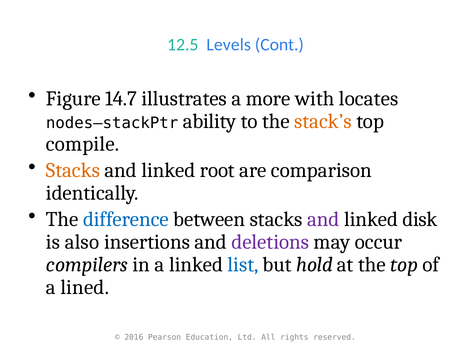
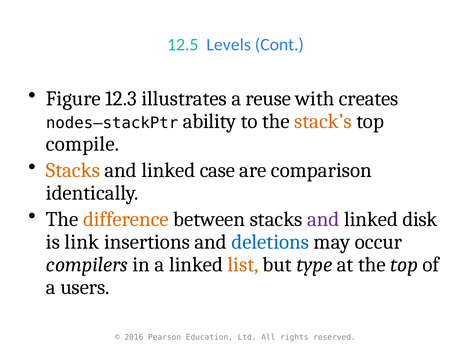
14.7: 14.7 -> 12.3 (121, 99)
more: more -> reuse (268, 99)
locates: locates -> creates (369, 99)
root: root -> case (217, 170)
difference colour: blue -> orange (126, 219)
also: also -> link (82, 242)
deletions colour: purple -> blue (270, 242)
list colour: blue -> orange (243, 265)
hold: hold -> type (314, 265)
lined: lined -> users (85, 287)
